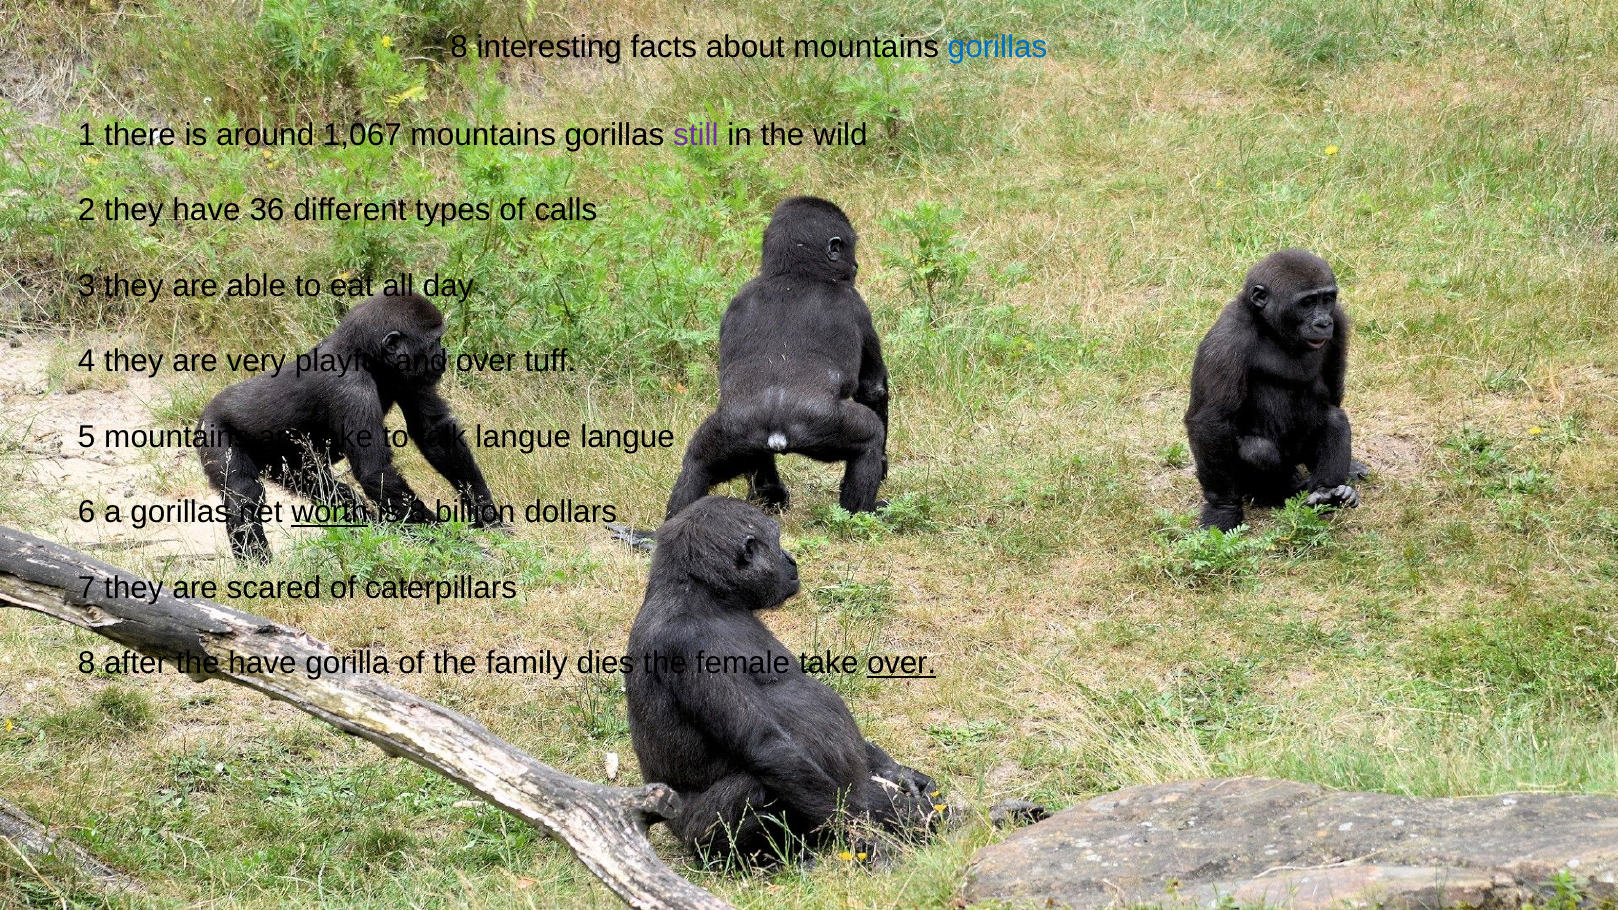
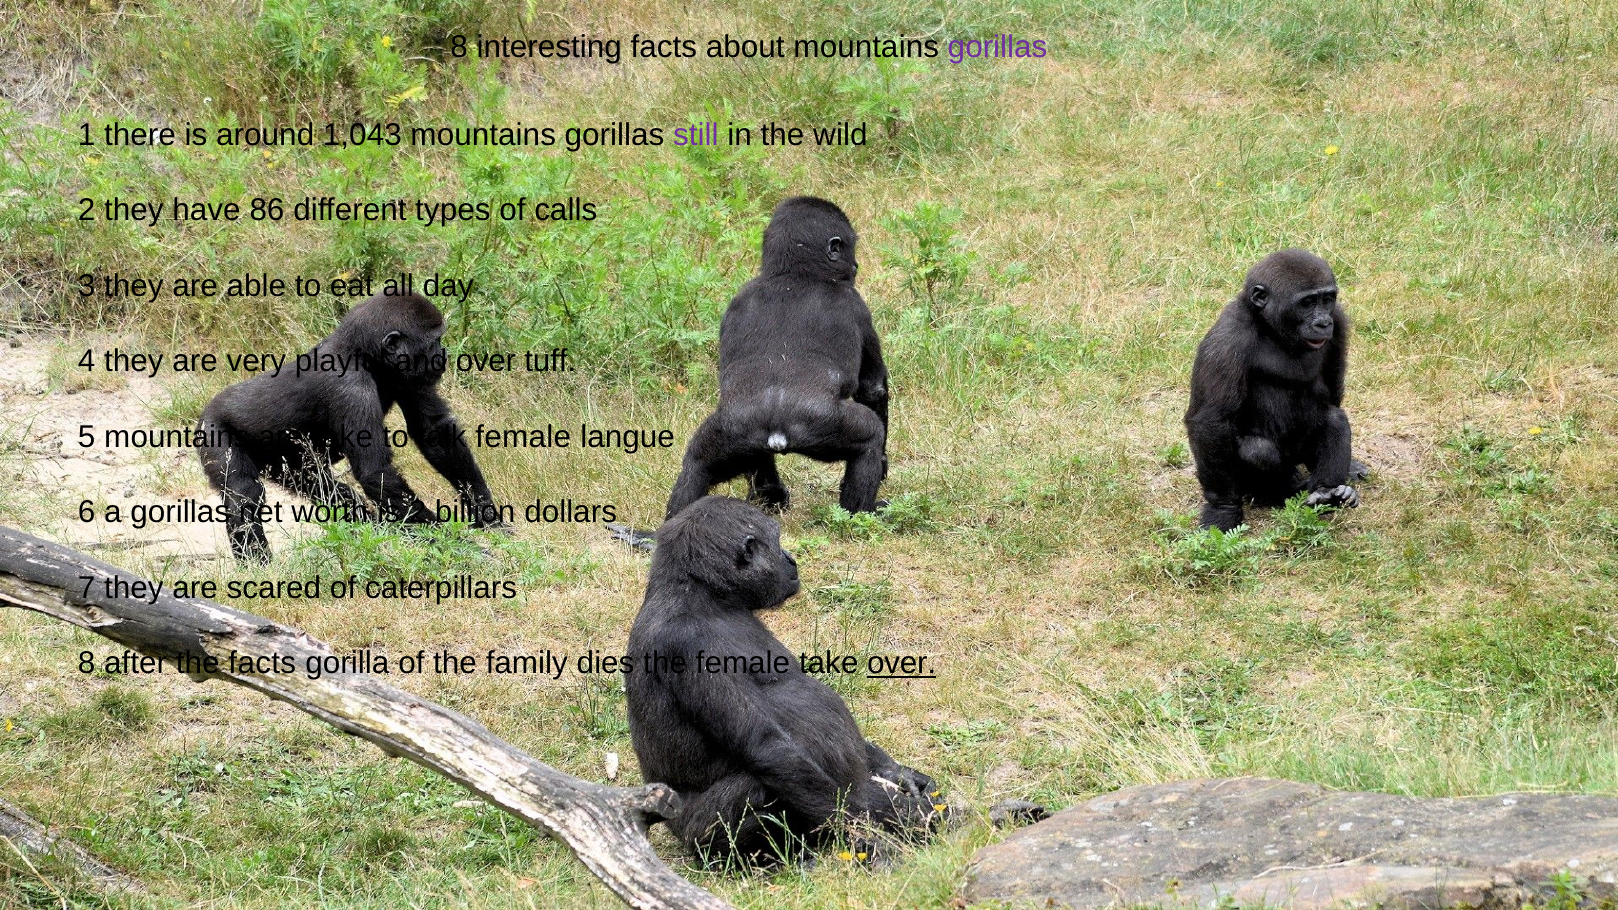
gorillas colour: blue -> purple (998, 47)
1,067: 1,067 -> 1,043 (362, 135)
36: 36 -> 86 (267, 210)
talk langue: langue -> female (523, 437)
worth underline: present -> none (330, 513)
is 8: 8 -> 2 (418, 513)
the have: have -> facts (262, 664)
